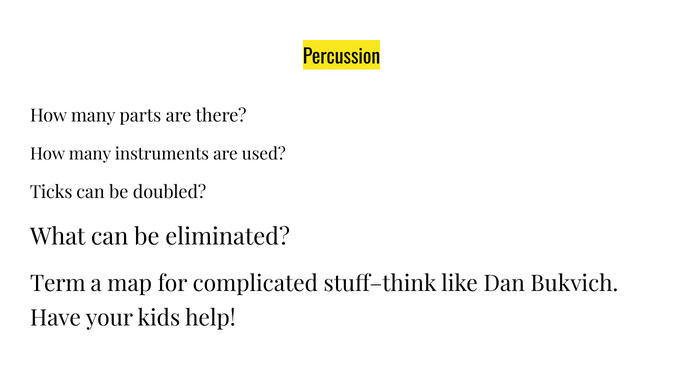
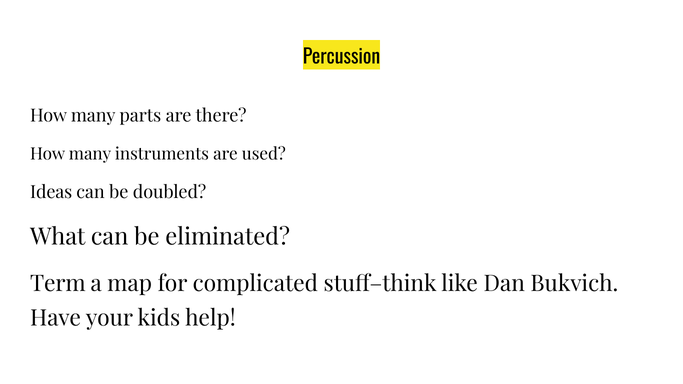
Ticks: Ticks -> Ideas (51, 193)
